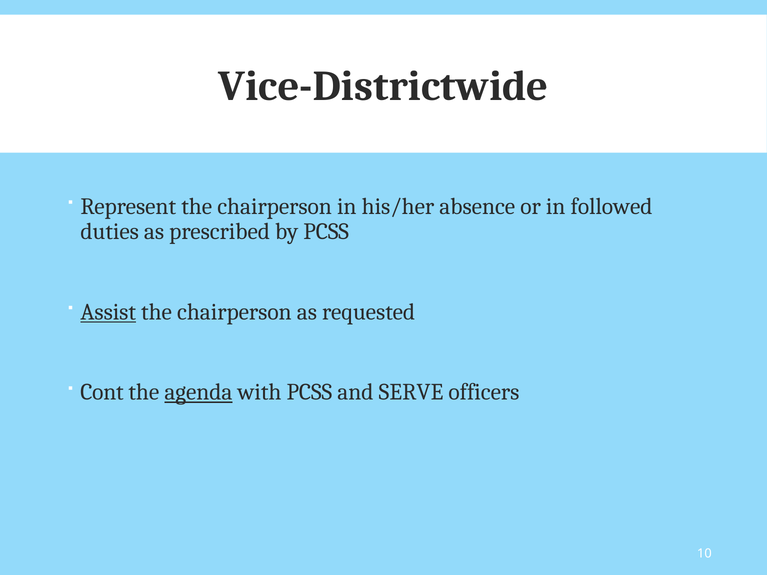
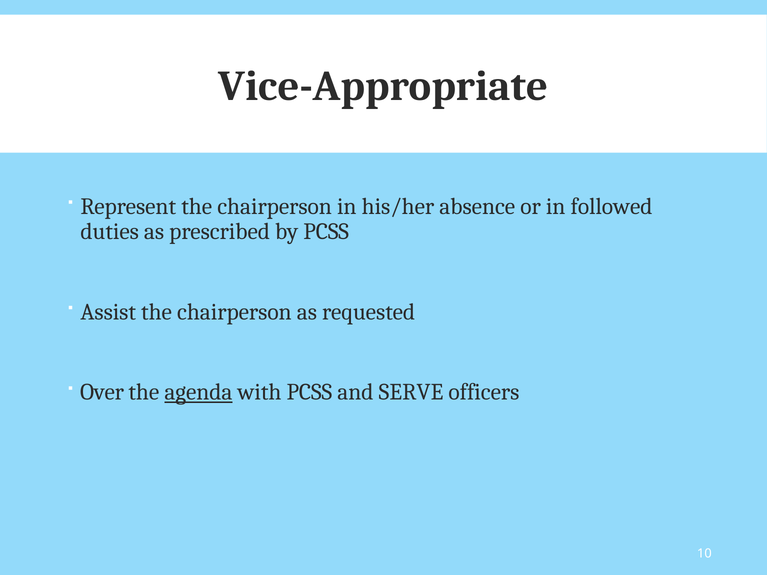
Vice-Districtwide: Vice-Districtwide -> Vice-Appropriate (383, 86)
Assist underline: present -> none (108, 312)
Cont: Cont -> Over (102, 392)
